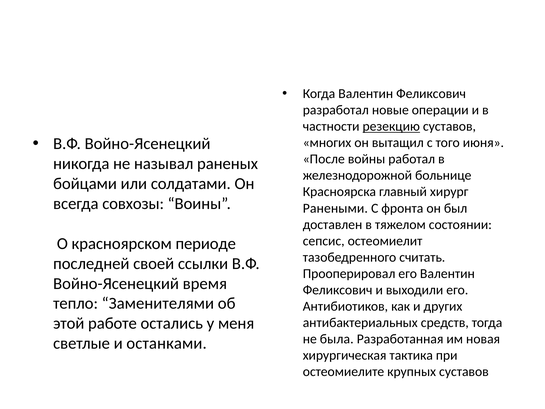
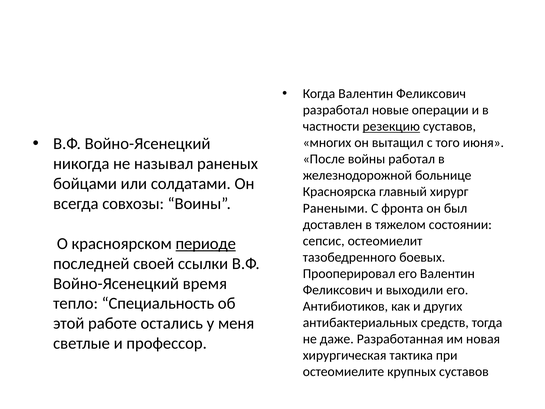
периоде underline: none -> present (206, 243)
считать: считать -> боевых (422, 257)
Заменителями: Заменителями -> Специальность (158, 303)
была: была -> даже (337, 339)
останками: останками -> профессор (167, 343)
